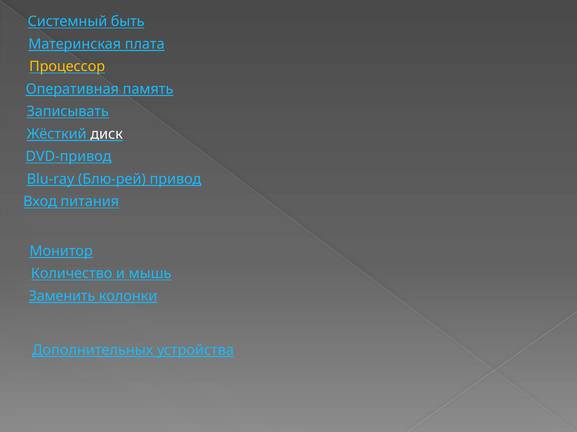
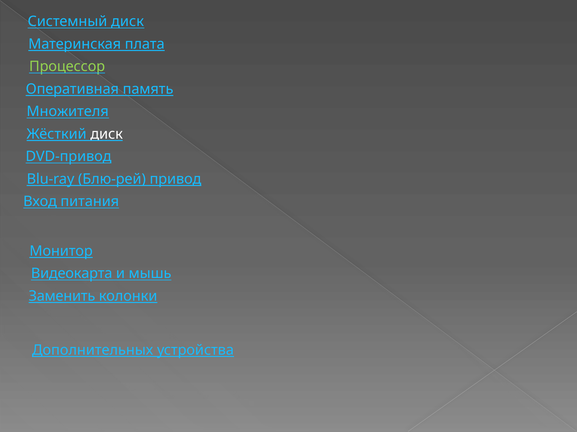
Системный быть: быть -> диск (128, 22)
Процессор colour: yellow -> light green (67, 67)
Записывать: Записывать -> Множителя (68, 112)
Количество: Количество -> Видеокарта (72, 274)
